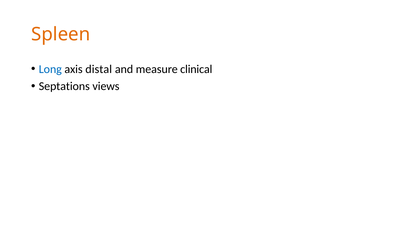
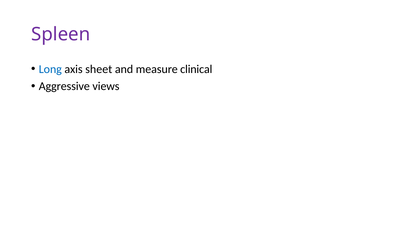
Spleen colour: orange -> purple (61, 34)
distal: distal -> sheet (99, 69)
Septations: Septations -> Aggressive (64, 86)
